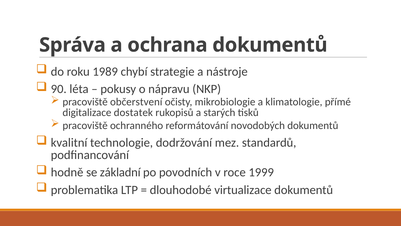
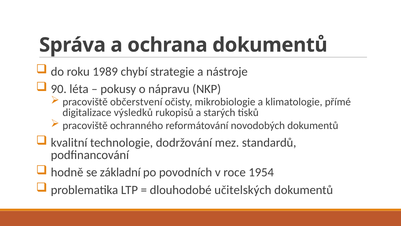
dostatek: dostatek -> výsledků (133, 112)
1999: 1999 -> 1954 (261, 172)
virtualizace: virtualizace -> učitelských (243, 190)
